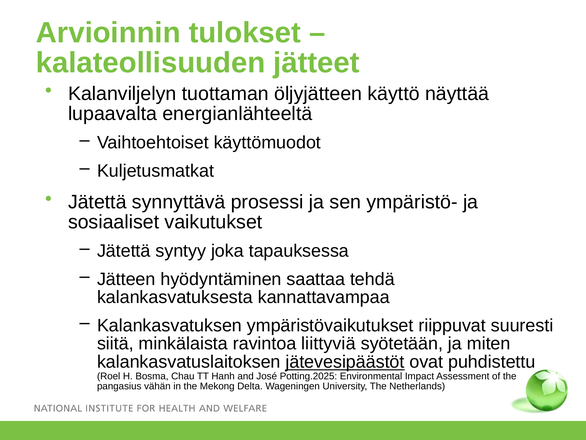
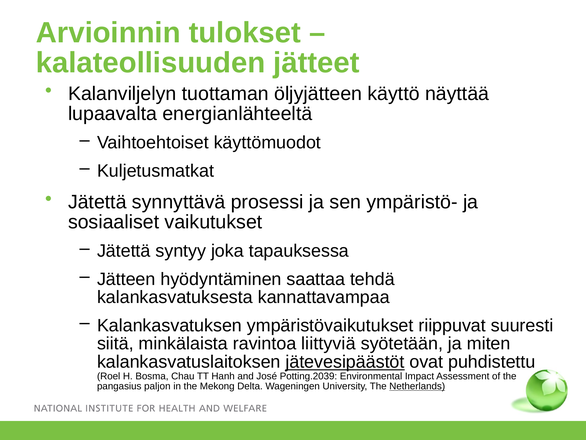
Potting.2025: Potting.2025 -> Potting.2039 (308, 376)
vähän: vähän -> paljon (157, 386)
Netherlands underline: none -> present (417, 386)
